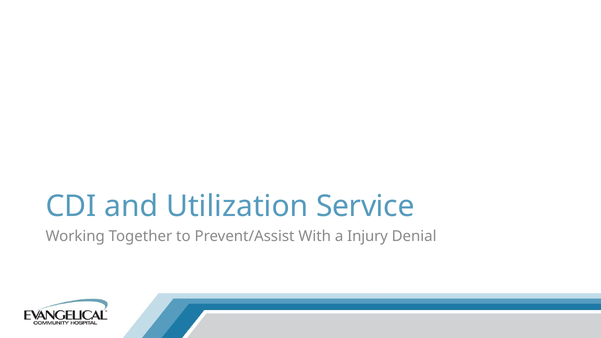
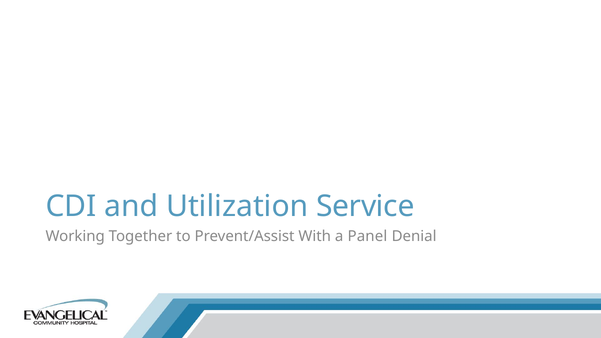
Injury: Injury -> Panel (367, 237)
